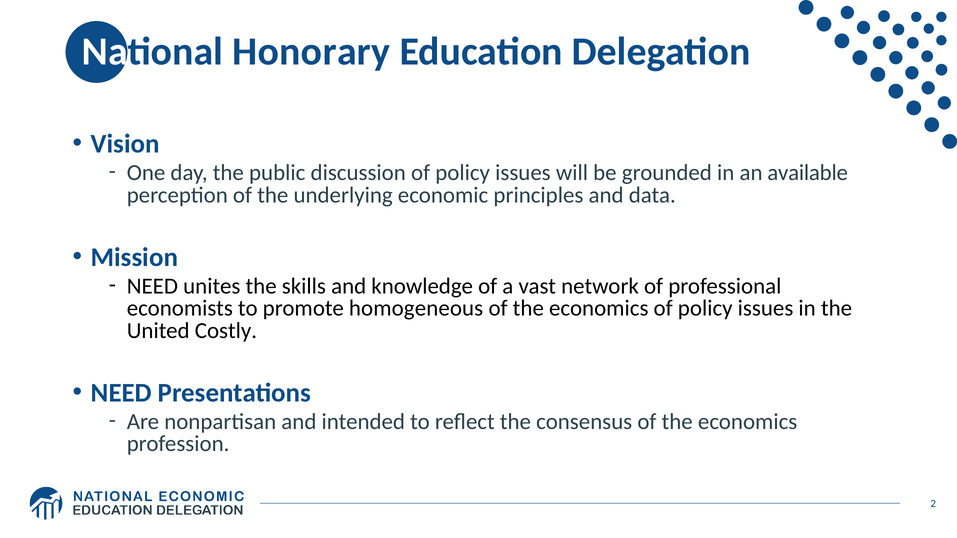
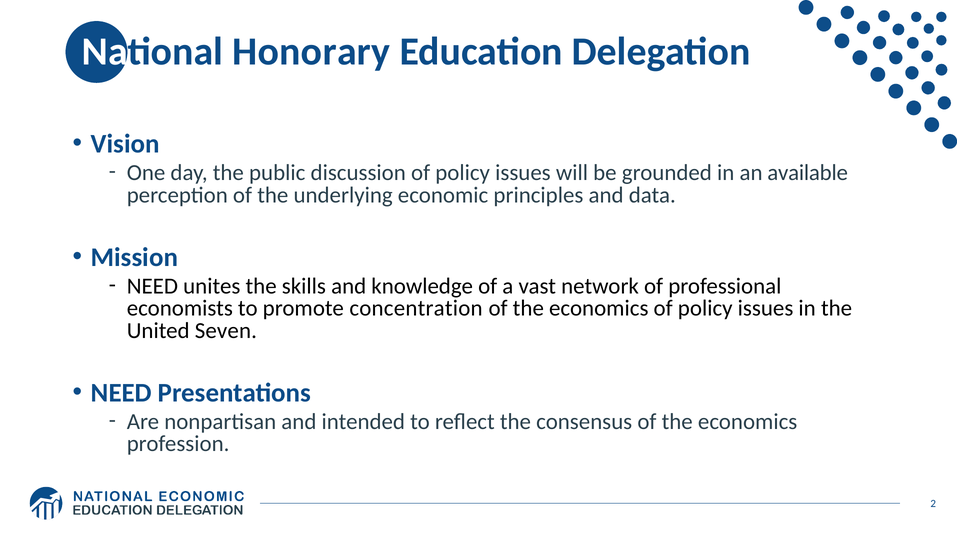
homogeneous: homogeneous -> concentration (416, 308)
Costly: Costly -> Seven (226, 331)
